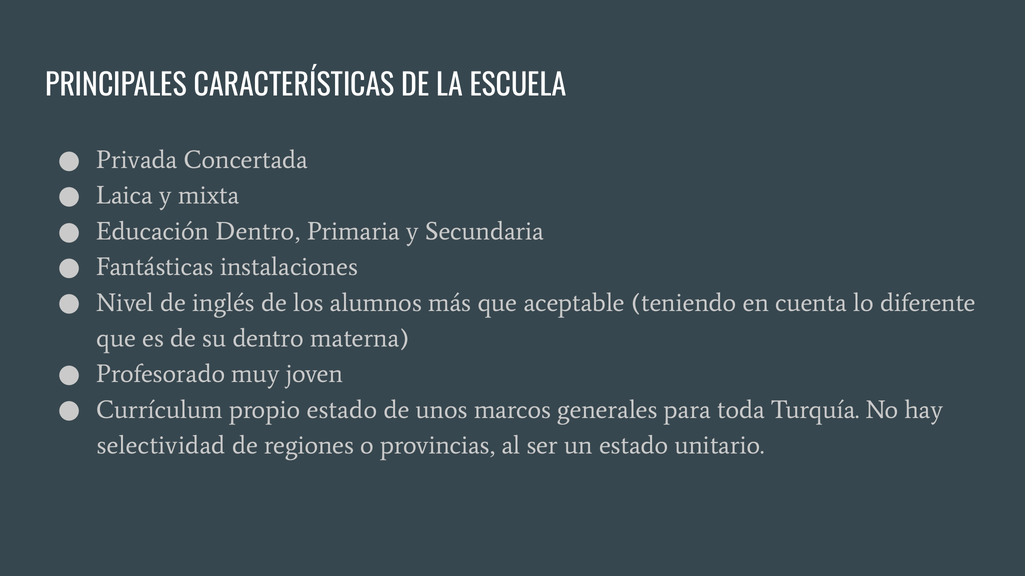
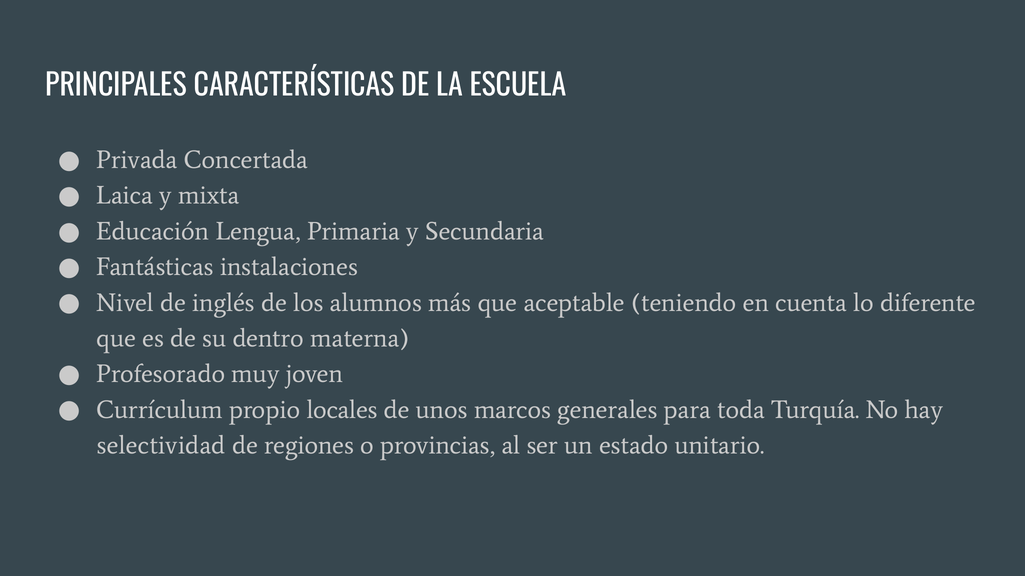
Educación Dentro: Dentro -> Lengua (258, 231)
propio estado: estado -> locales (342, 410)
